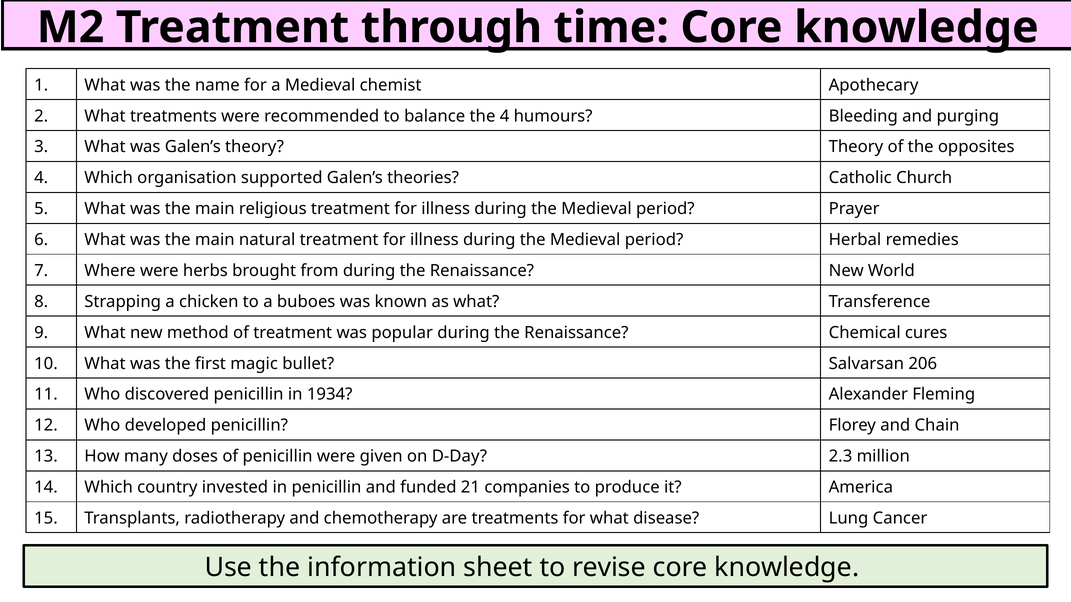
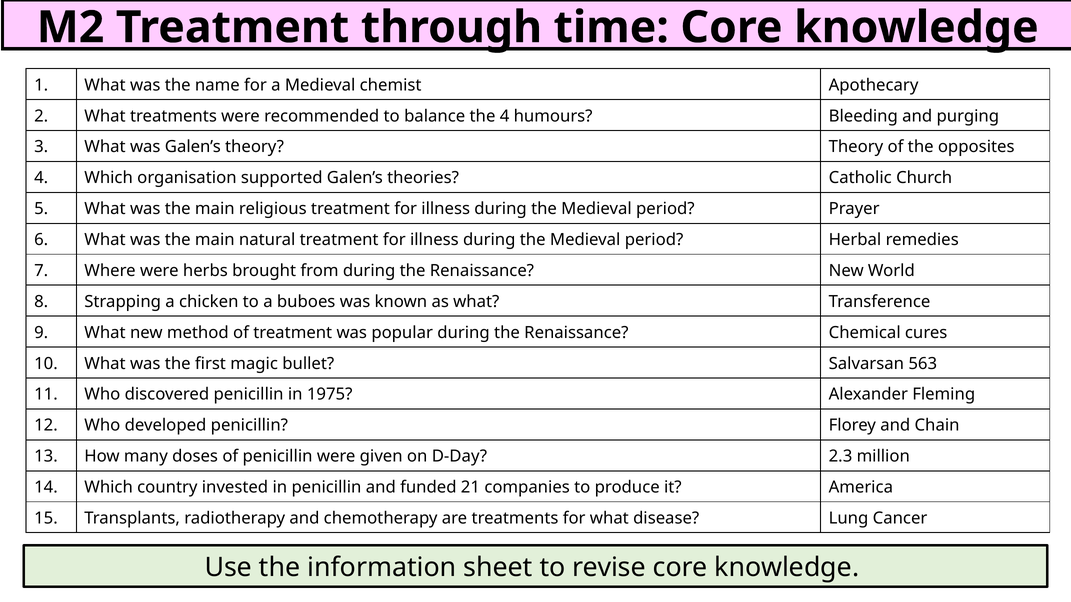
206: 206 -> 563 (923, 364)
1934: 1934 -> 1975 (330, 395)
